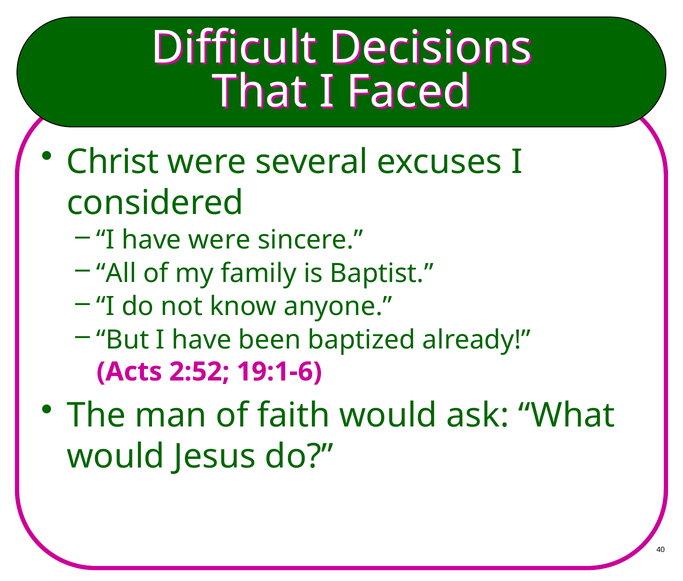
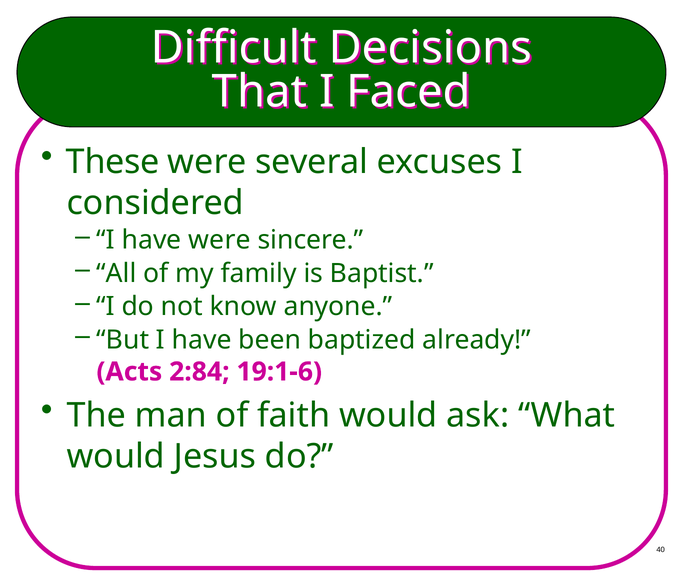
Christ: Christ -> These (113, 162)
2:52: 2:52 -> 2:84 (199, 371)
